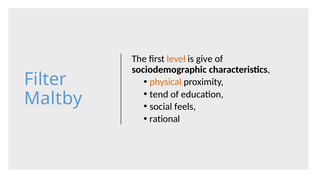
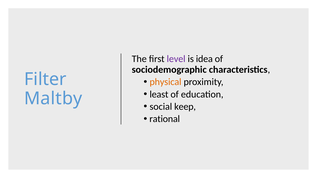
level colour: orange -> purple (176, 59)
give: give -> idea (204, 59)
tend: tend -> least (159, 94)
feels: feels -> keep (185, 107)
